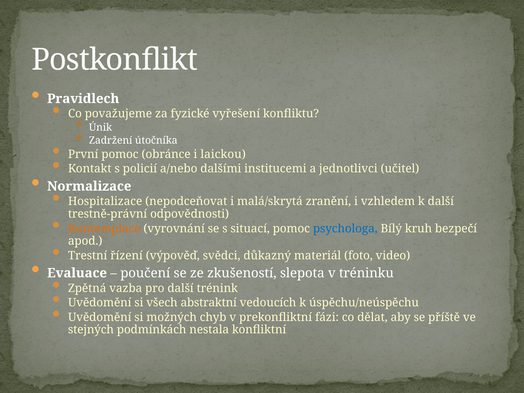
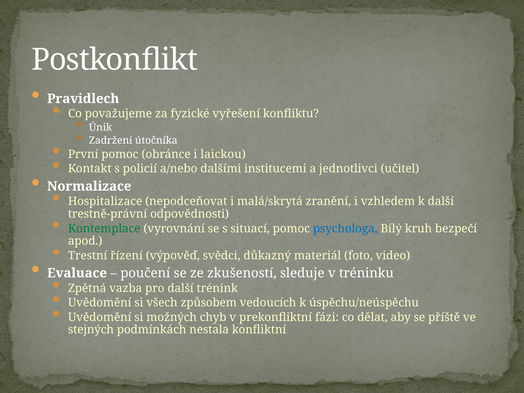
Kontemplace colour: orange -> green (104, 228)
slepota: slepota -> sleduje (302, 273)
abstraktní: abstraktní -> způsobem (209, 303)
